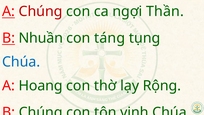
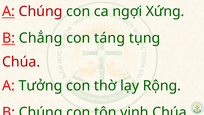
Thần: Thần -> Xứng (165, 11)
Nhuần: Nhuần -> Chẳng (41, 38)
Chúa colour: blue -> red (21, 62)
Hoang: Hoang -> Tưởng (40, 86)
